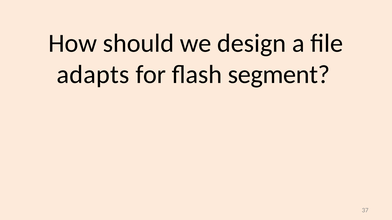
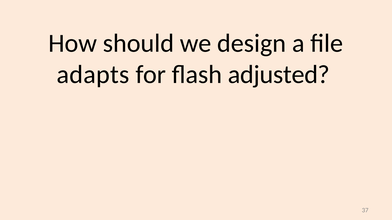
segment: segment -> adjusted (279, 75)
